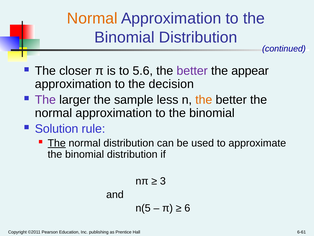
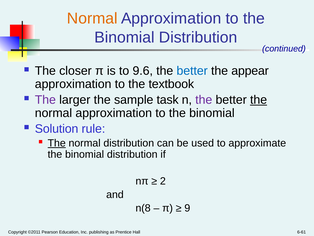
5.6: 5.6 -> 9.6 (143, 71)
better colour: purple -> blue (192, 71)
decision: decision -> textbook (171, 84)
less: less -> task (168, 100)
the colour: orange -> purple (204, 100)
the underline: none -> present (259, 100)
3: 3 -> 2 (163, 181)
n(5: n(5 -> n(8 (143, 208)
6: 6 -> 9 (187, 208)
